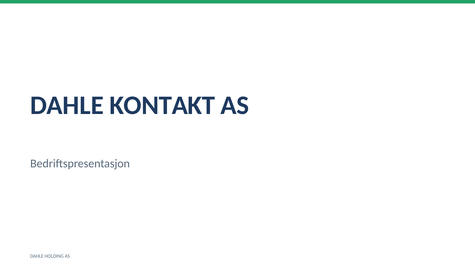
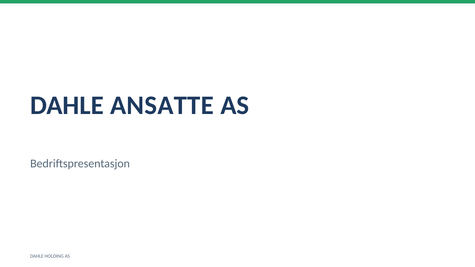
KONTAKT: KONTAKT -> ANSATTE (162, 105)
